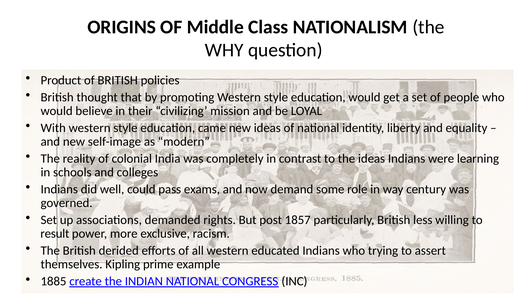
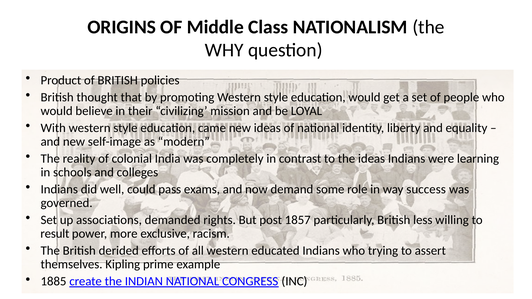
century: century -> success (426, 189)
